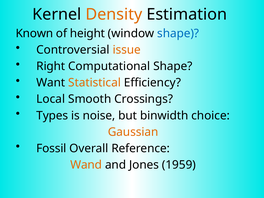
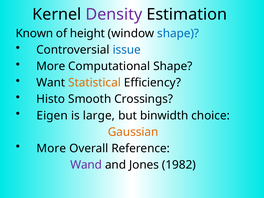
Density colour: orange -> purple (114, 14)
issue colour: orange -> blue (127, 50)
Right: Right -> More (51, 66)
Local: Local -> Histo (51, 99)
Types: Types -> Eigen (52, 116)
noise: noise -> large (99, 116)
Fossil: Fossil -> More (51, 148)
Wand colour: orange -> purple (86, 165)
1959: 1959 -> 1982 (179, 165)
